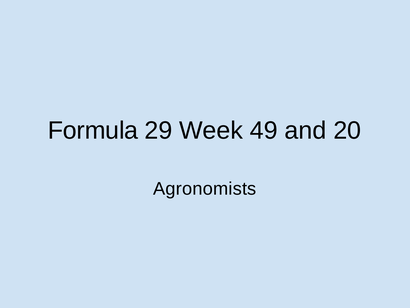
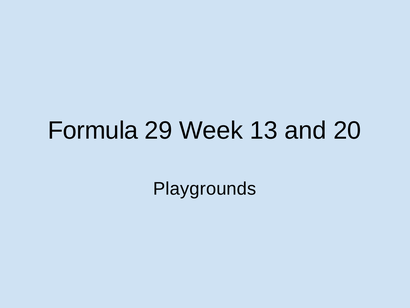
49: 49 -> 13 (264, 130)
Agronomists: Agronomists -> Playgrounds (205, 189)
